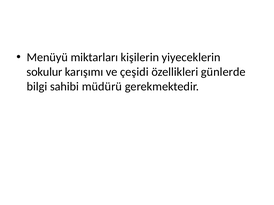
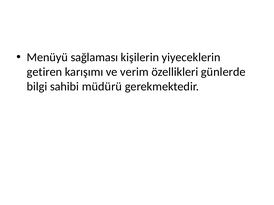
miktarları: miktarları -> sağlaması (94, 57)
sokulur: sokulur -> getiren (44, 72)
çeşidi: çeşidi -> verim (134, 72)
